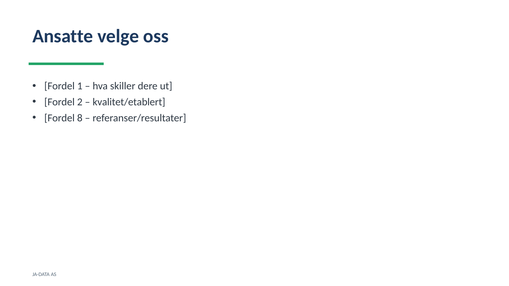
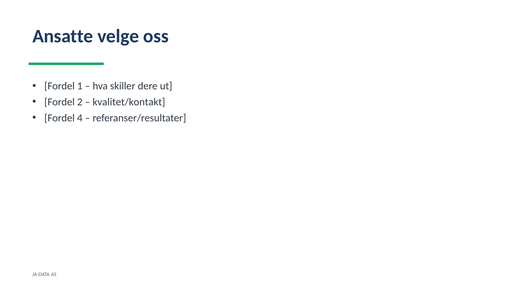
kvalitet/etablert: kvalitet/etablert -> kvalitet/kontakt (129, 102)
8: 8 -> 4 (80, 118)
